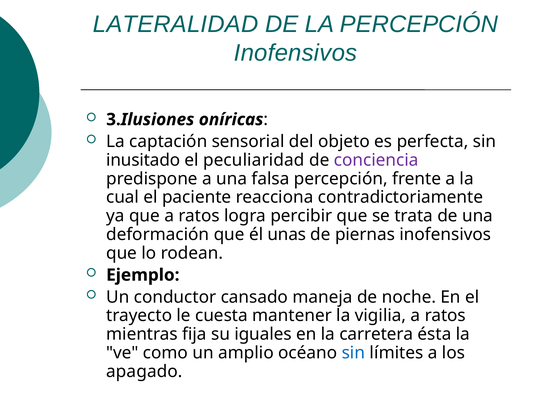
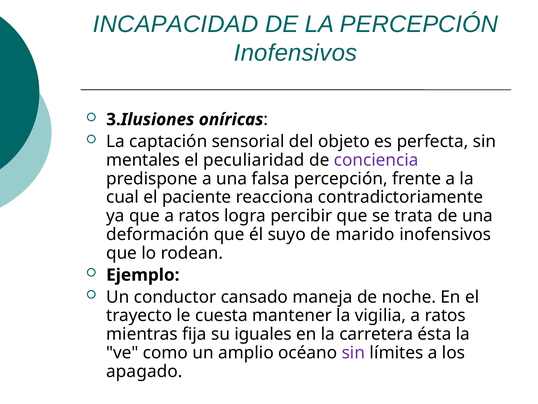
LATERALIDAD: LATERALIDAD -> INCAPACIDAD (176, 24)
inusitado: inusitado -> mentales (143, 160)
unas: unas -> suyo (287, 234)
piernas: piernas -> marido (365, 234)
sin colour: blue -> purple (353, 352)
